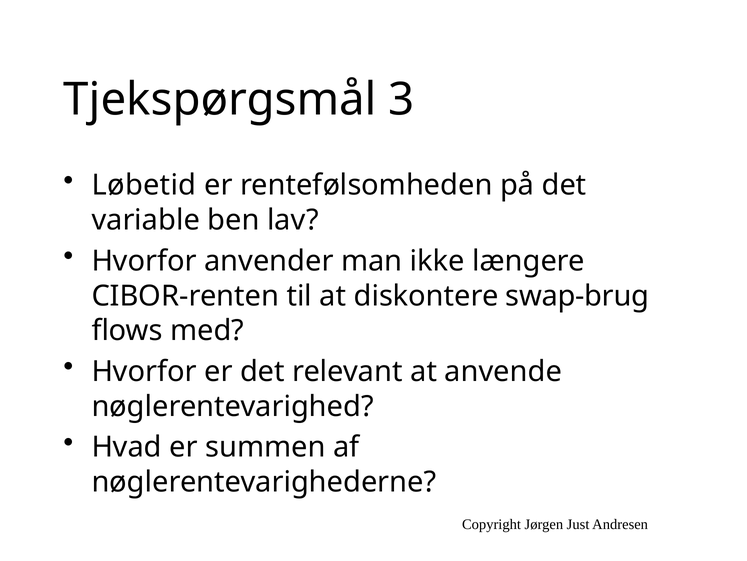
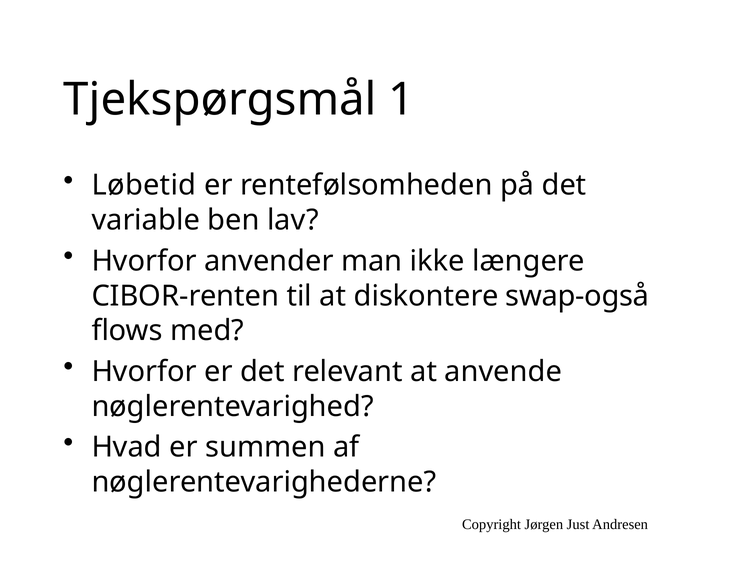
3: 3 -> 1 (401, 100)
swap-brug: swap-brug -> swap-også (577, 296)
